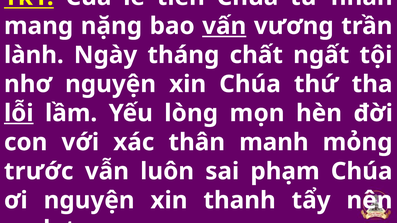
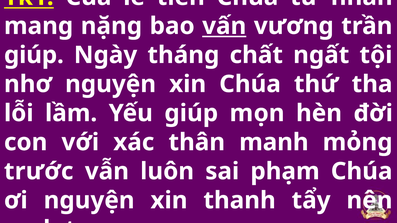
lành: lành -> giúp (34, 55)
lỗi underline: present -> none (19, 113)
Yếu lòng: lòng -> giúp (191, 113)
